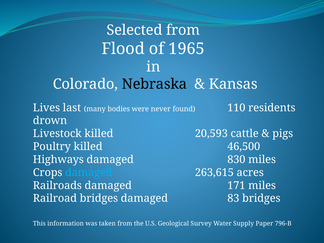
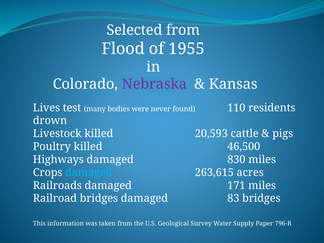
1965: 1965 -> 1955 (187, 49)
Nebraska colour: black -> purple (154, 84)
last: last -> test (72, 108)
